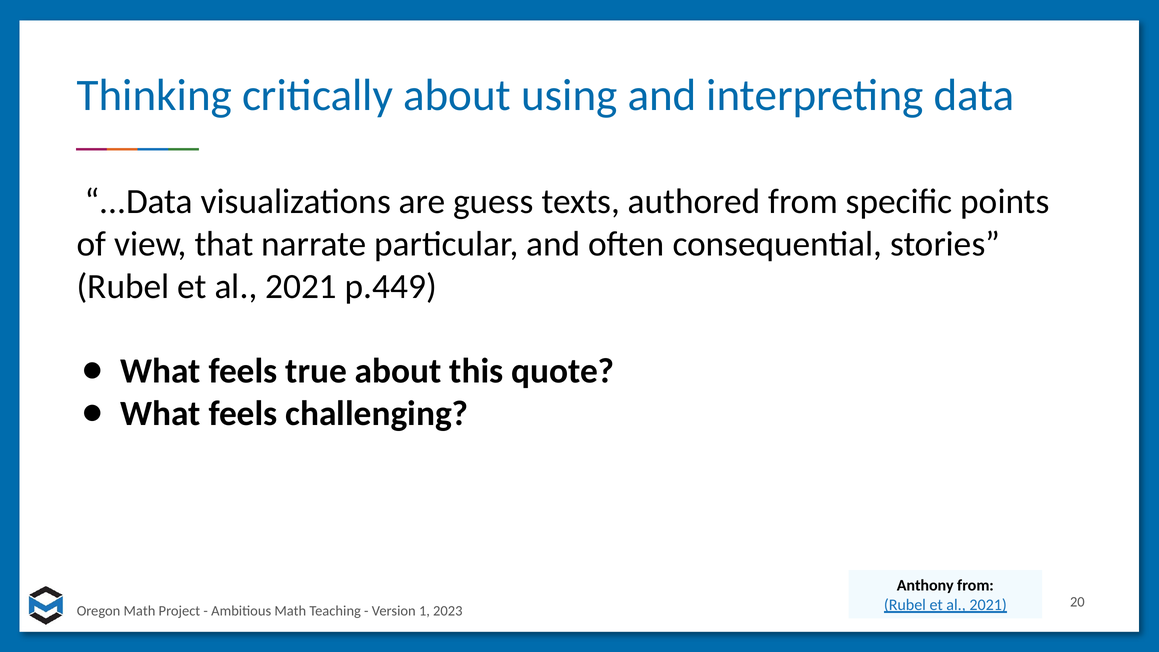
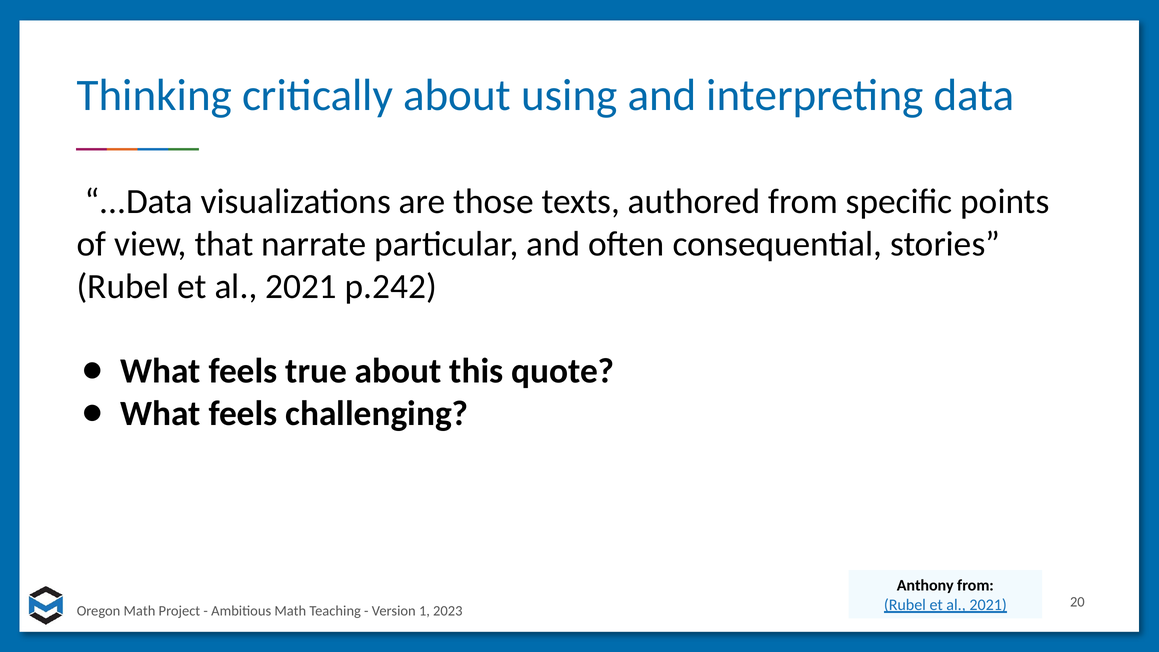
guess: guess -> those (493, 202)
p.449: p.449 -> p.242 (391, 286)
